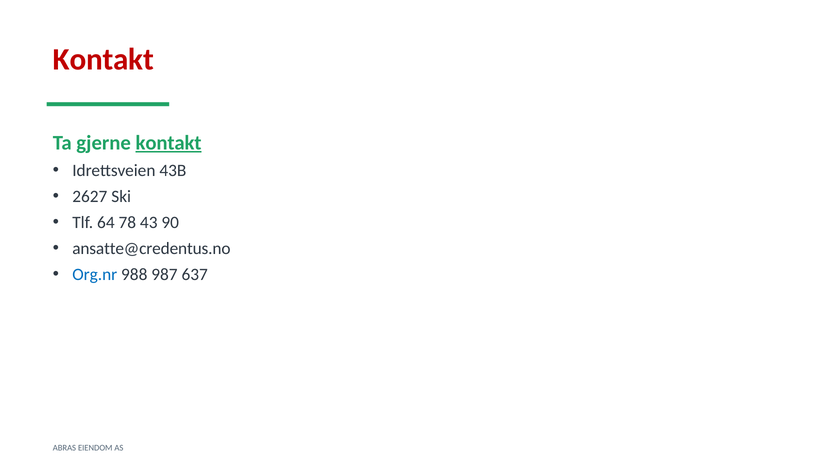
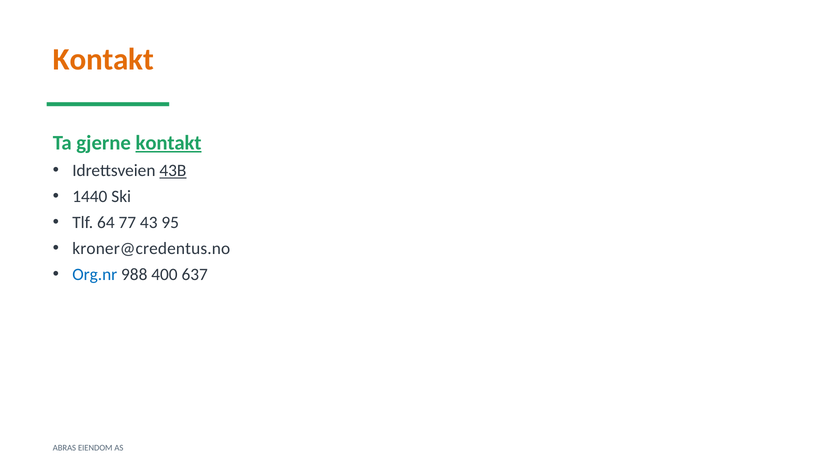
Kontakt colour: red -> orange (103, 59)
43B underline: none -> present (173, 171)
2627: 2627 -> 1440 (90, 197)
78: 78 -> 77 (127, 223)
90: 90 -> 95 (170, 223)
ansatte@credentus.no: ansatte@credentus.no -> kroner@credentus.no (151, 249)
987: 987 -> 400 (164, 274)
